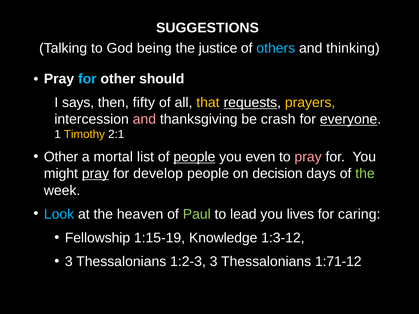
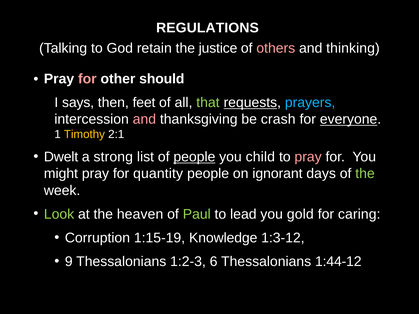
SUGGESTIONS: SUGGESTIONS -> REGULATIONS (207, 28)
being: being -> retain (154, 48)
others colour: light blue -> pink (276, 48)
for colour: light blue -> pink (87, 79)
fifty: fifty -> feet (144, 103)
that colour: yellow -> light green (208, 103)
prayers colour: yellow -> light blue (310, 103)
Other: Other -> Dwelt (61, 157)
mortal: mortal -> strong (113, 157)
even: even -> child (260, 157)
pray underline: present -> none (95, 174)
develop: develop -> quantity (158, 174)
decision: decision -> ignorant (277, 174)
Look colour: light blue -> light green (59, 214)
lives: lives -> gold (300, 214)
Fellowship: Fellowship -> Corruption (97, 238)
3: 3 -> 9 (69, 262)
1:2-3 3: 3 -> 6 (214, 262)
1:71-12: 1:71-12 -> 1:44-12 (338, 262)
